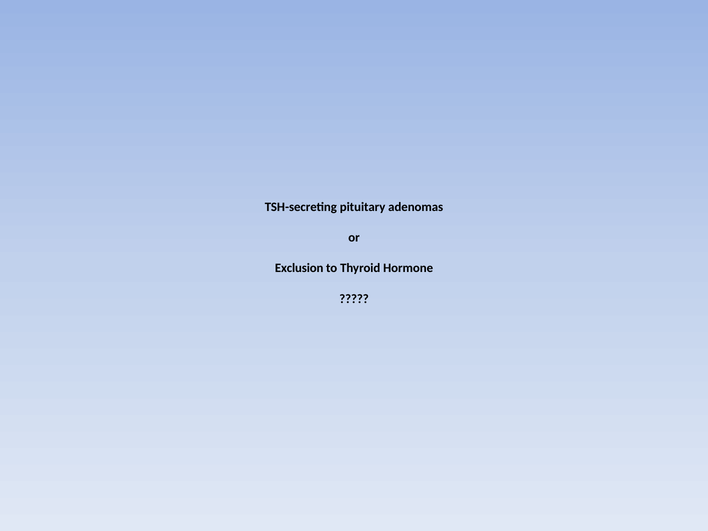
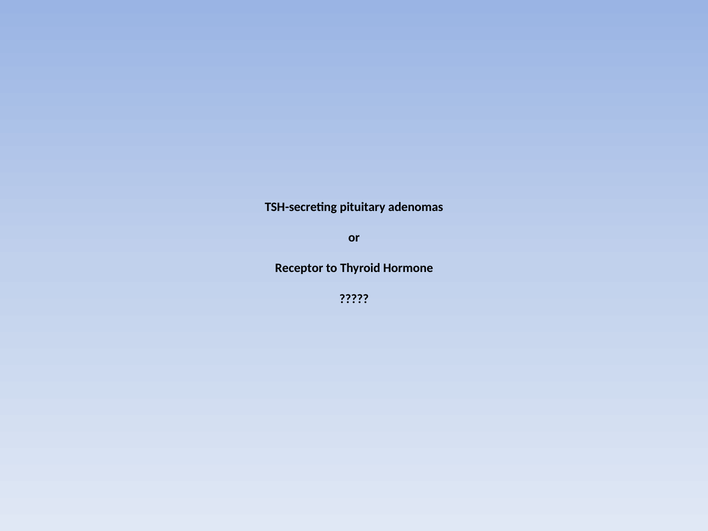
Exclusion: Exclusion -> Receptor (299, 268)
